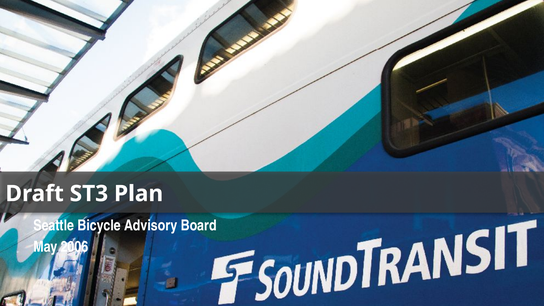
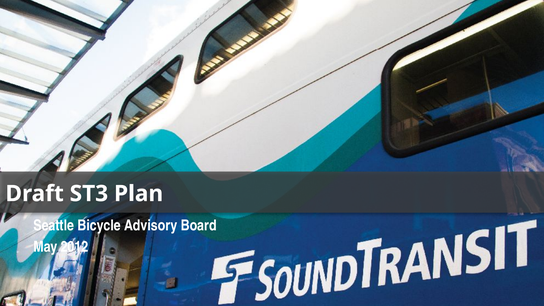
2006: 2006 -> 2012 (75, 247)
